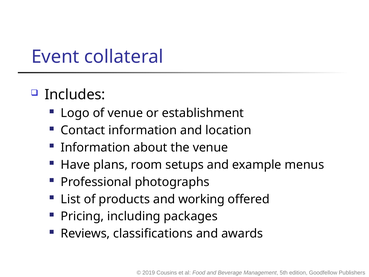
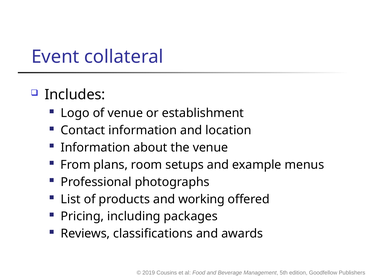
Have: Have -> From (76, 165)
